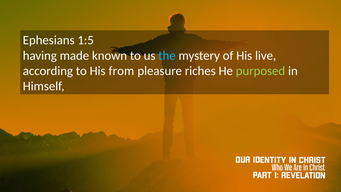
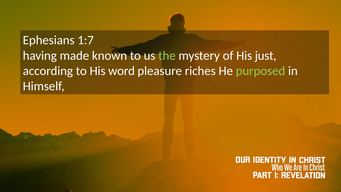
1:5: 1:5 -> 1:7 (86, 40)
the colour: light blue -> light green (167, 55)
live: live -> just (266, 55)
from: from -> word (122, 71)
